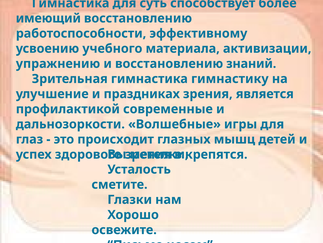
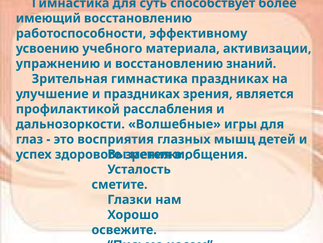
гимнастика гимнастику: гимнастику -> праздниках (230, 79)
современные: современные -> расслабления (168, 109)
происходит: происходит -> восприятия (116, 139)
крепятся: крепятся -> общения (216, 154)
